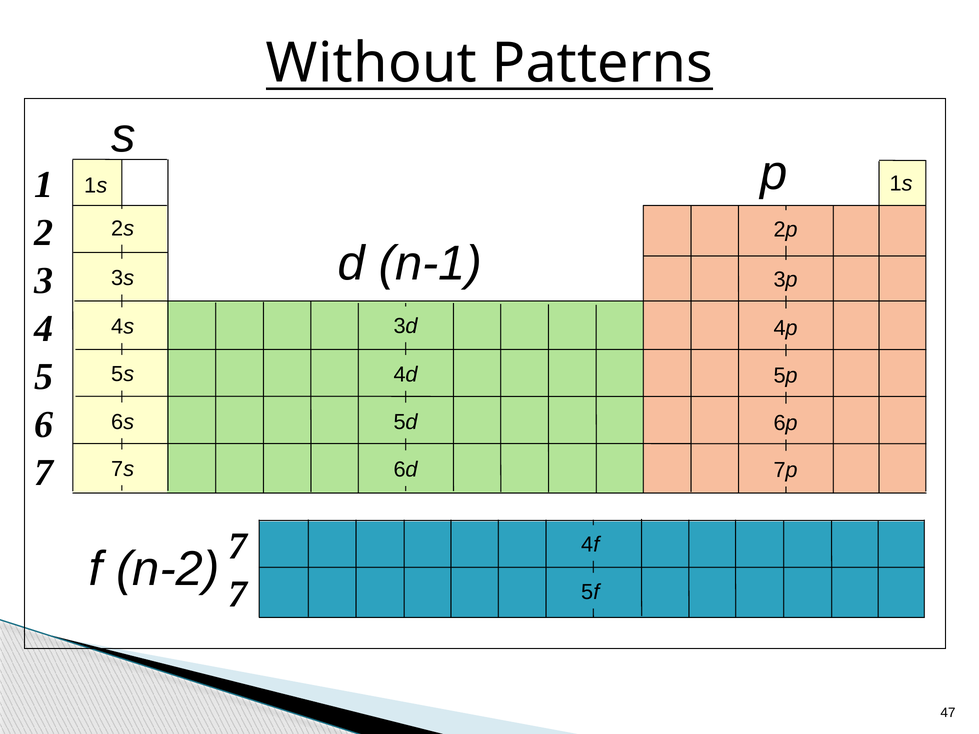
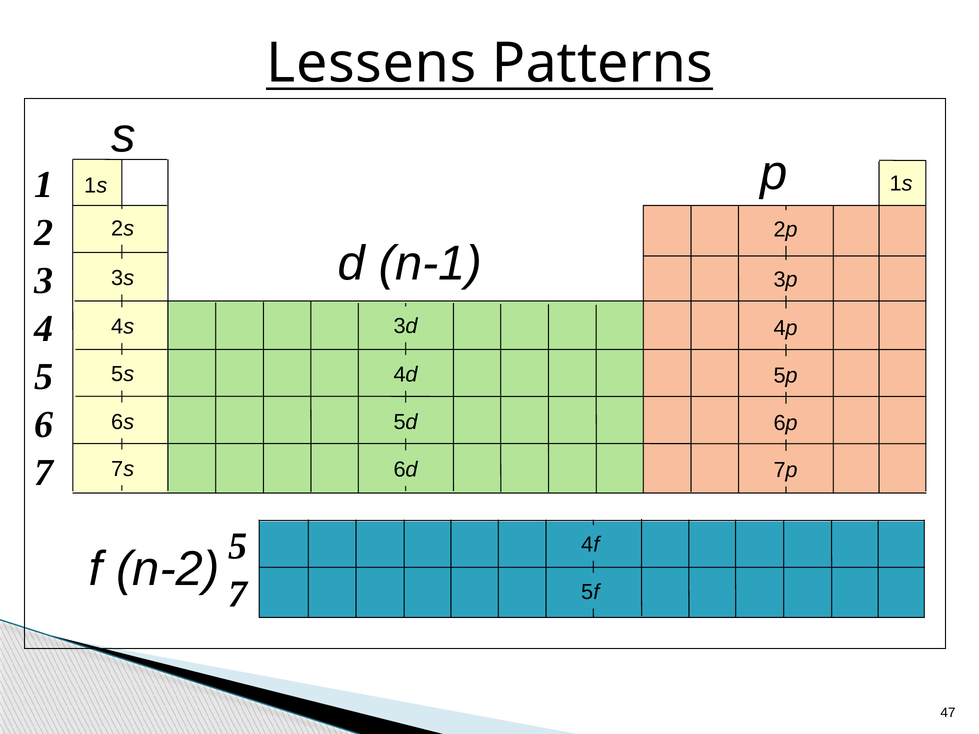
Without: Without -> Lessens (371, 63)
n-2 7: 7 -> 5 (238, 547)
